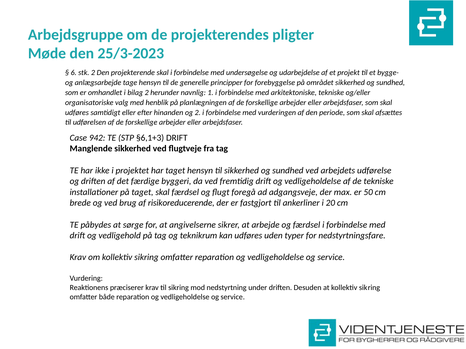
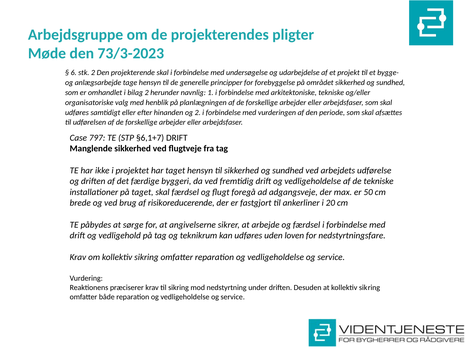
25/3-2023: 25/3-2023 -> 73/3-2023 (131, 54)
942: 942 -> 797 (97, 138)
§6,1+3: §6,1+3 -> §6,1+7 (150, 138)
typer: typer -> loven (294, 236)
